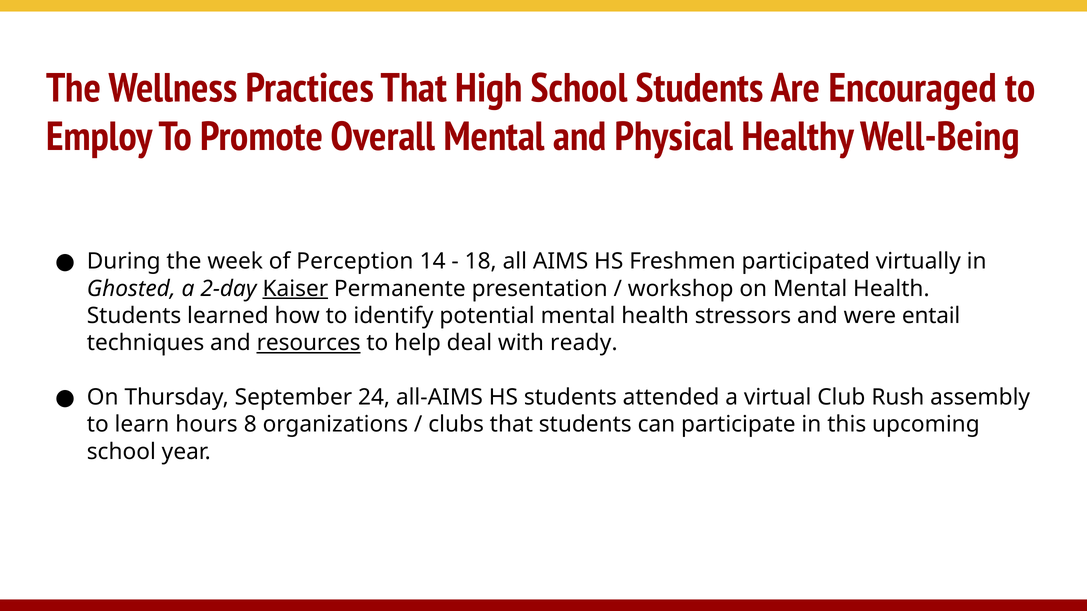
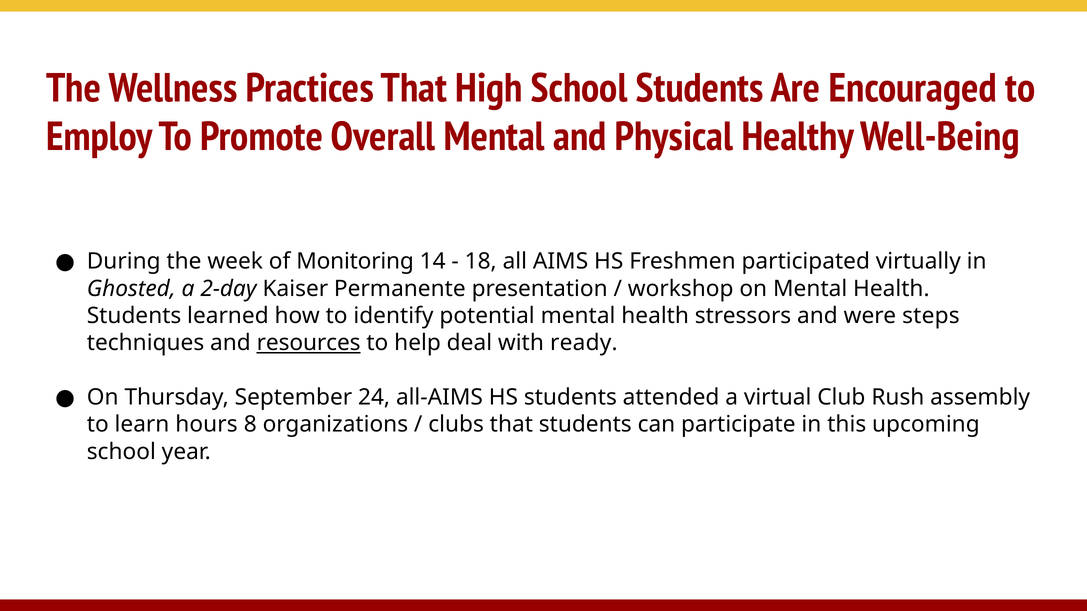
Perception: Perception -> Monitoring (355, 262)
Kaiser underline: present -> none (295, 289)
entail: entail -> steps (931, 316)
